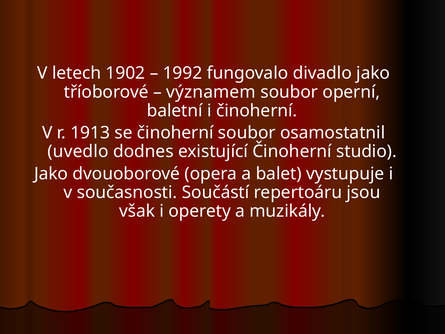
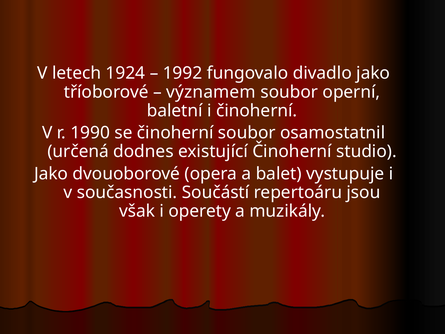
1902: 1902 -> 1924 (125, 73)
1913: 1913 -> 1990 (90, 133)
uvedlo: uvedlo -> určená (78, 151)
